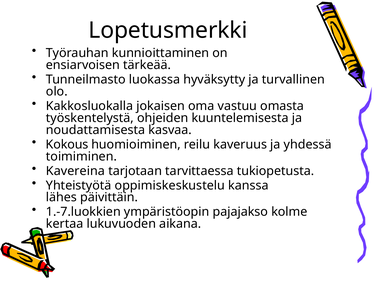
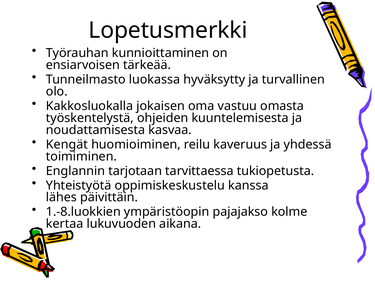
Kokous: Kokous -> Kengät (67, 145)
Kavereina: Kavereina -> Englannin (75, 171)
1.-7.luokkien: 1.-7.luokkien -> 1.-8.luokkien (83, 212)
